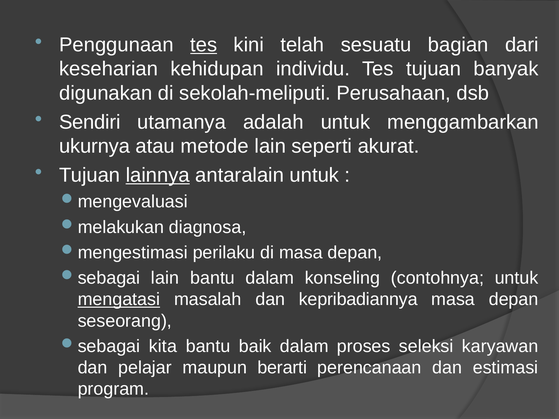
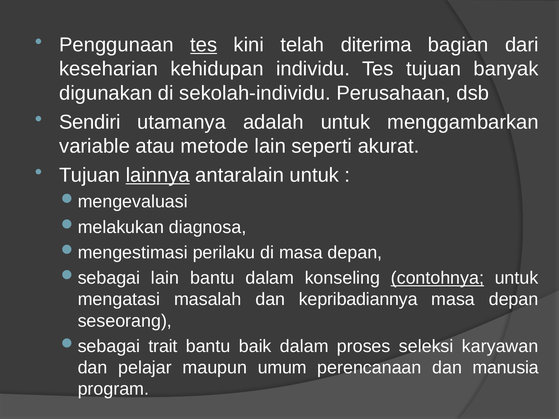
sesuatu: sesuatu -> diterima (376, 45)
sekolah-meliputi: sekolah-meliputi -> sekolah-individu (255, 93)
ukurnya: ukurnya -> variable (95, 146)
contohnya underline: none -> present (437, 278)
mengatasi underline: present -> none (119, 300)
kita: kita -> trait (163, 346)
berarti: berarti -> umum (282, 368)
estimasi: estimasi -> manusia (506, 368)
